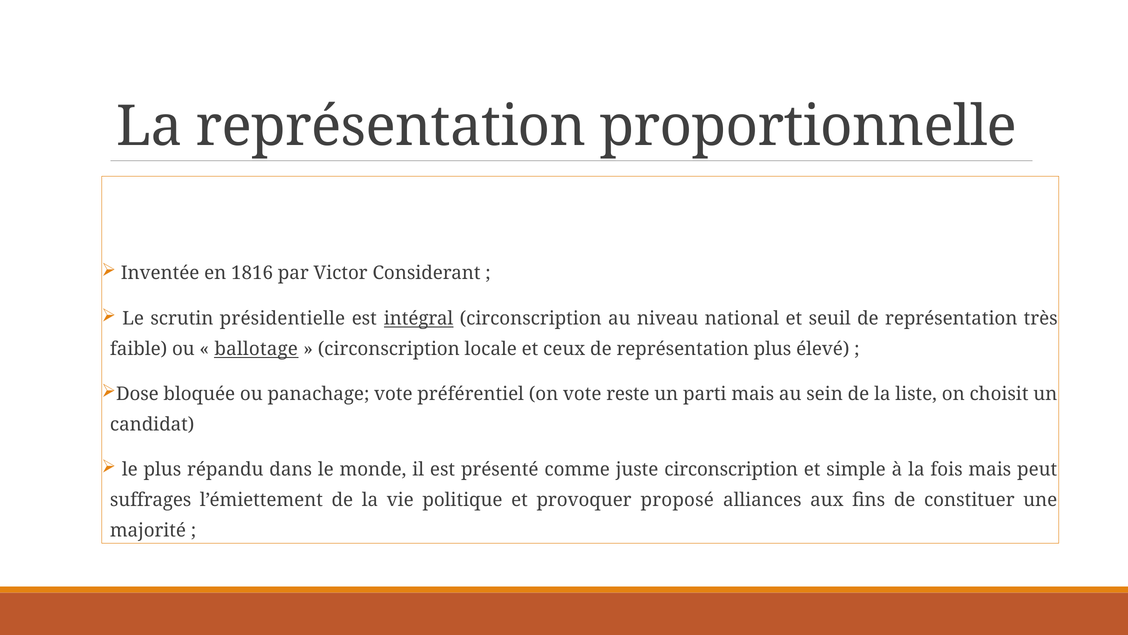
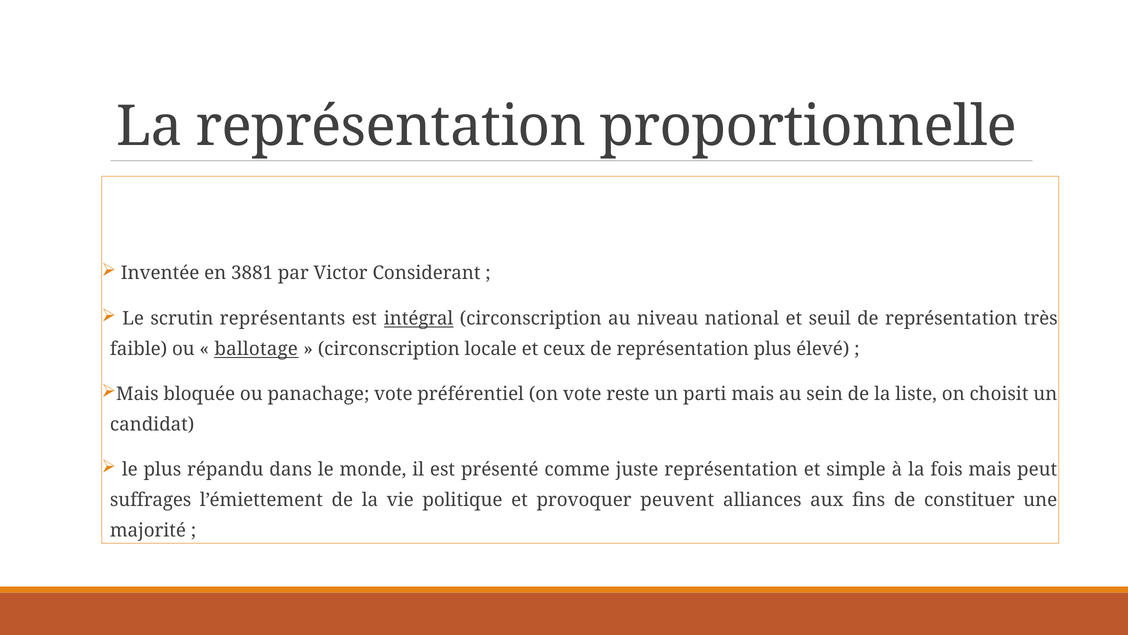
1816: 1816 -> 3881 (252, 273)
présidentielle: présidentielle -> représentants (283, 318)
Dose: Dose -> Mais (137, 394)
juste circonscription: circonscription -> représentation (731, 469)
proposé: proposé -> peuvent (677, 500)
